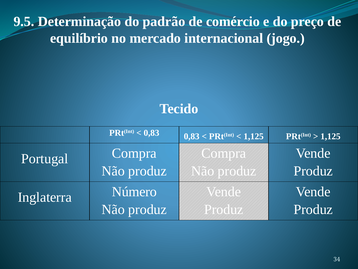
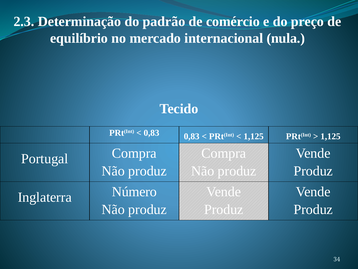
9.5: 9.5 -> 2.3 (24, 21)
jogo: jogo -> nula (286, 38)
